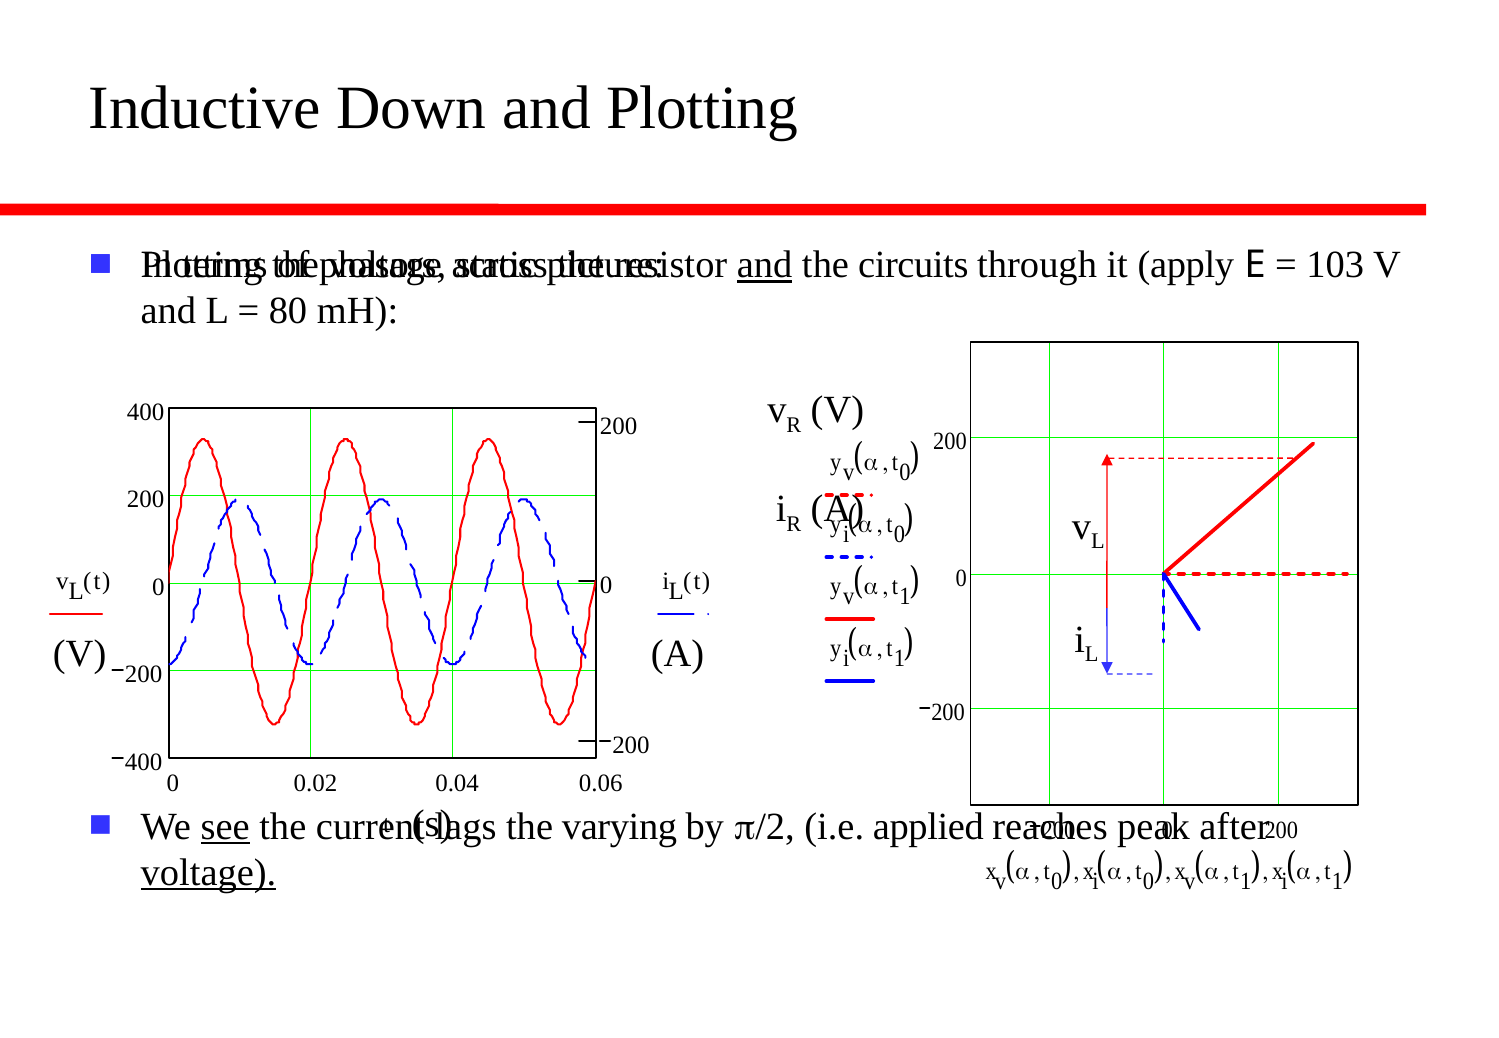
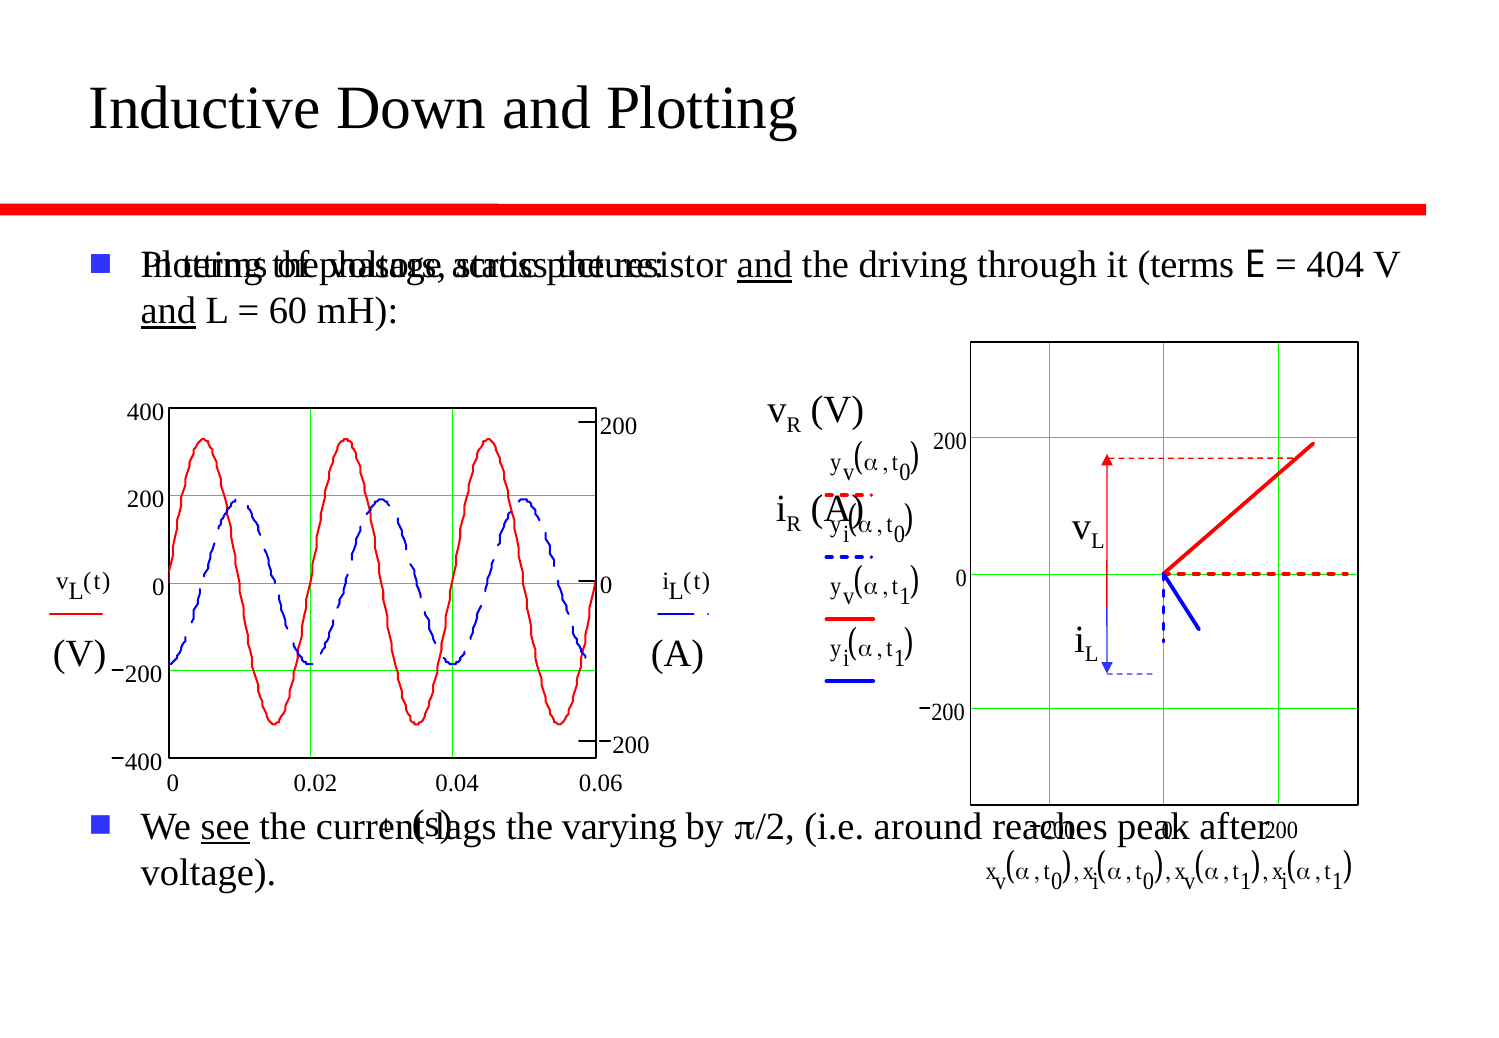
circuits: circuits -> driving (913, 265)
it apply: apply -> terms (1186, 265)
103: 103 -> 404 (1335, 265)
and underline: none -> present (168, 311)
80: 80 -> 60 (288, 311)
applied: applied -> around (928, 826)
voltage underline: present -> none (209, 872)
